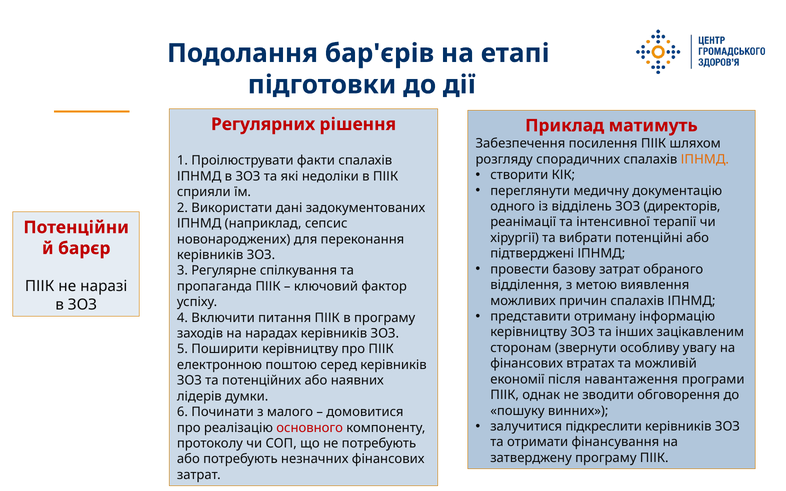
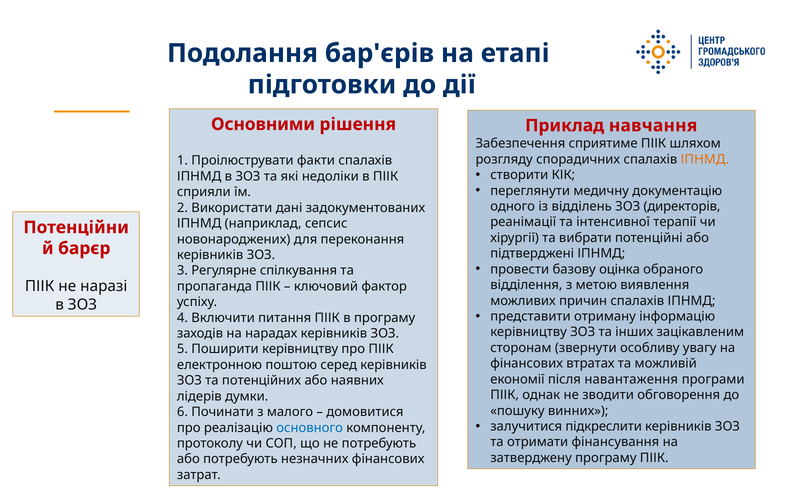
Регулярних: Регулярних -> Основними (263, 124)
матимуть: матимуть -> навчання (653, 126)
посилення: посилення -> сприятиме (603, 144)
базову затрат: затрат -> оцінка (620, 269)
основного colour: red -> blue (310, 428)
